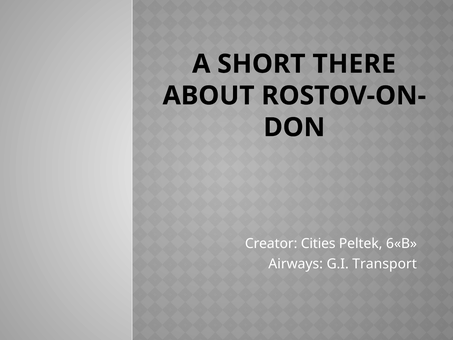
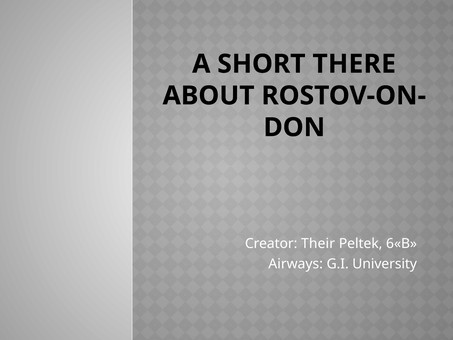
Cities: Cities -> Their (318, 243)
Transport: Transport -> University (385, 264)
